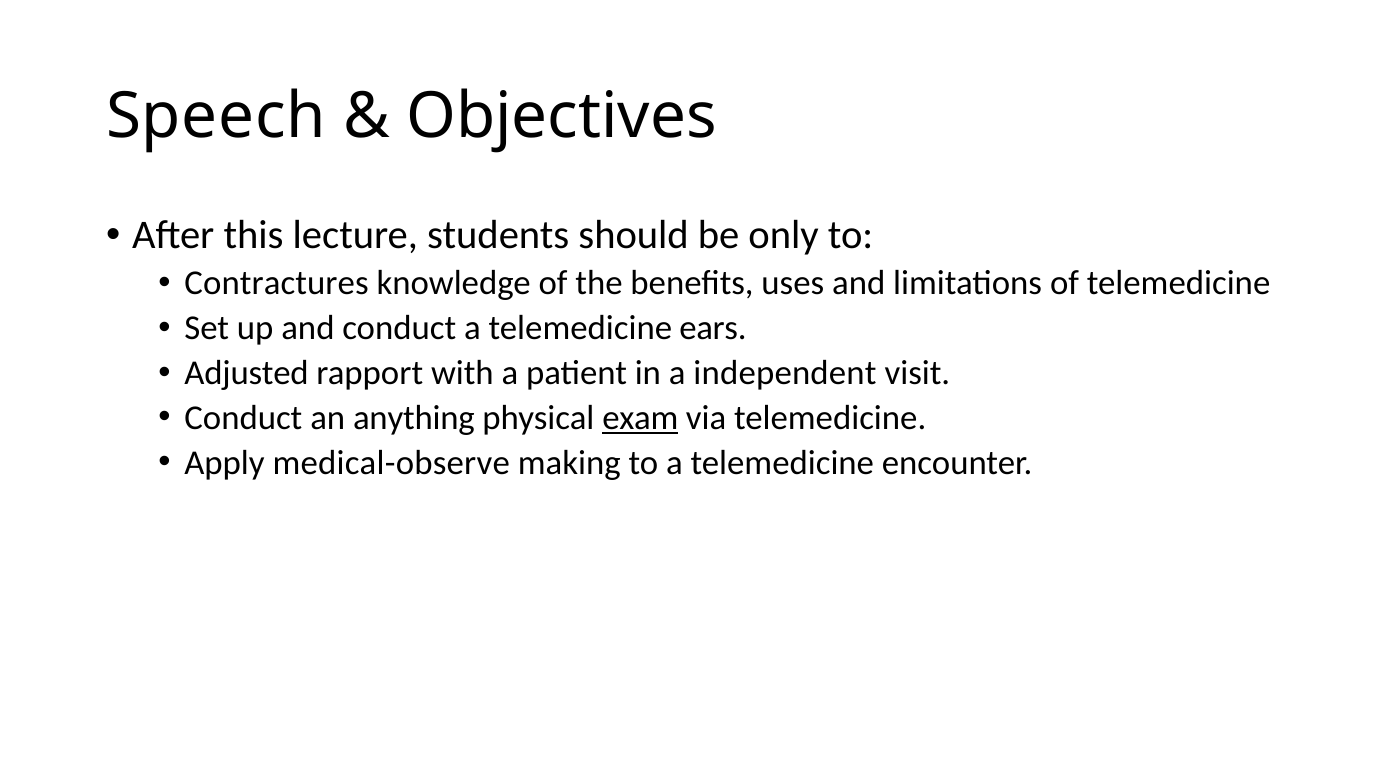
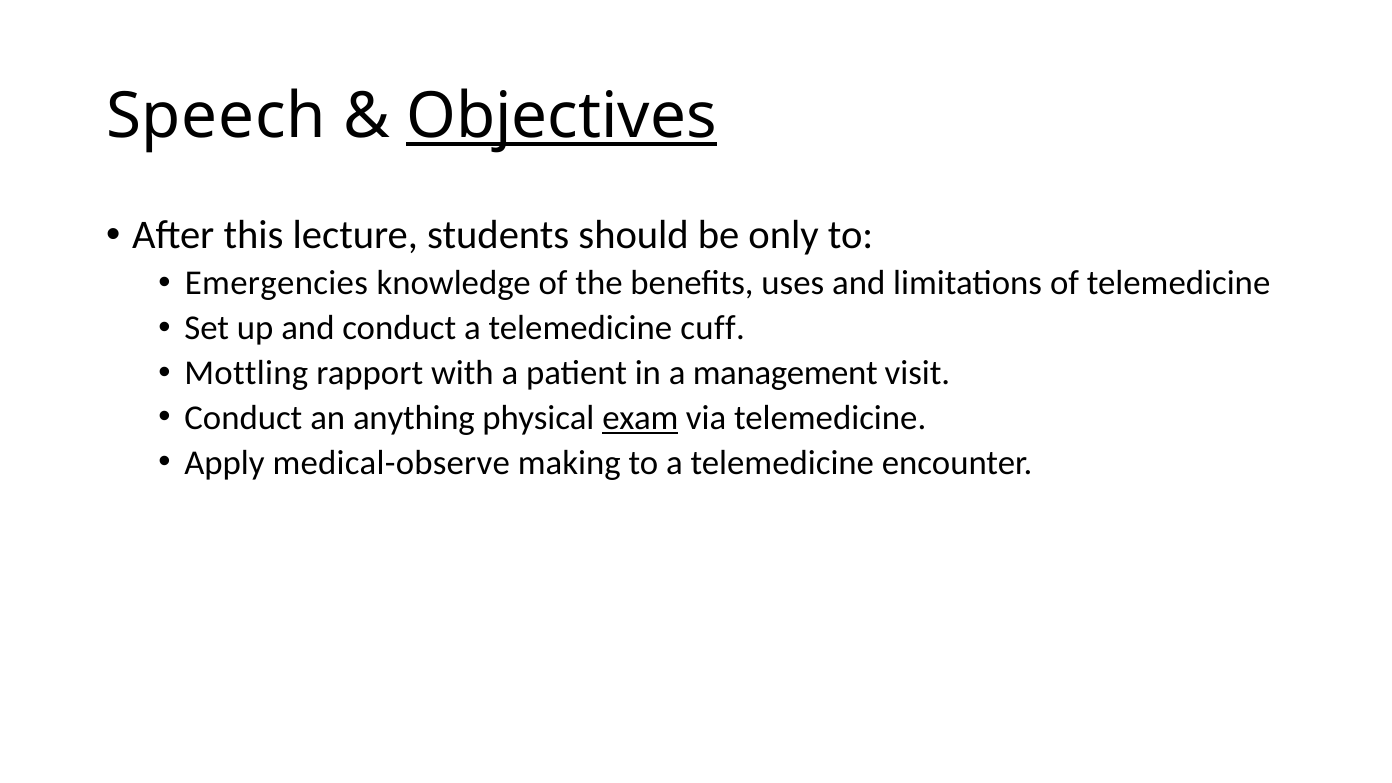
Objectives underline: none -> present (562, 117)
Contractures: Contractures -> Emergencies (276, 283)
ears: ears -> cuff (713, 328)
Adjusted: Adjusted -> Mottling (246, 373)
independent: independent -> management (785, 373)
